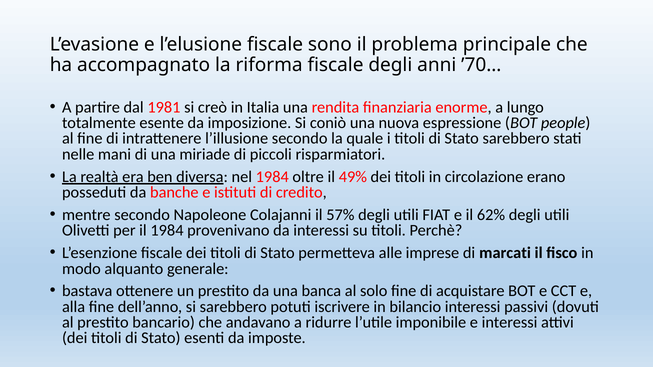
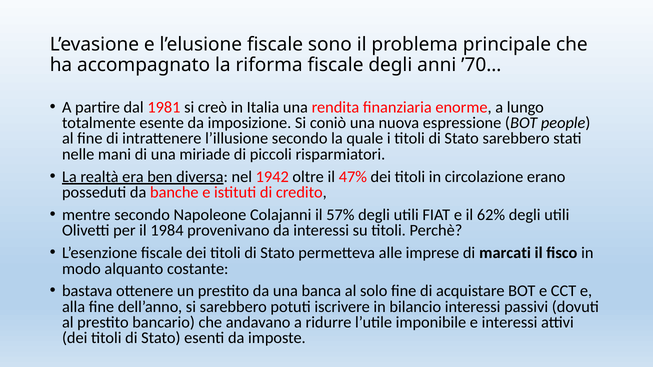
nel 1984: 1984 -> 1942 (272, 177)
49%: 49% -> 47% (353, 177)
generale: generale -> costante (198, 269)
